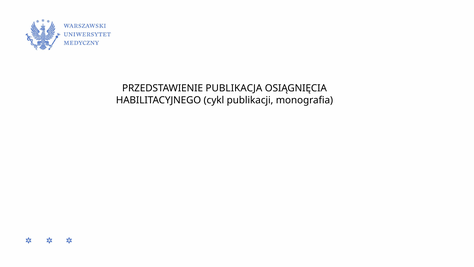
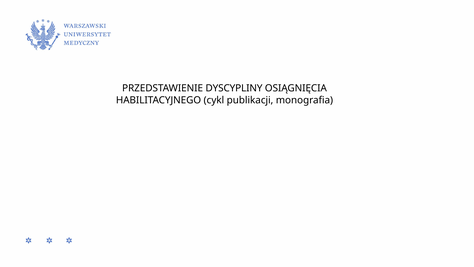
PUBLIKACJA: PUBLIKACJA -> DYSCYPLINY (234, 88)
